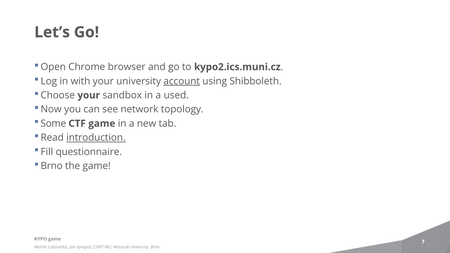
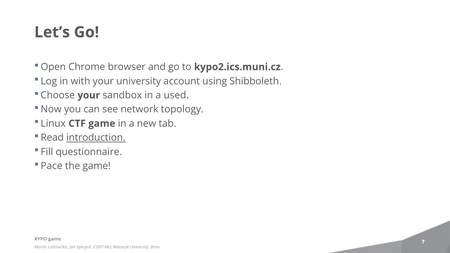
account underline: present -> none (182, 81)
Some: Some -> Linux (53, 124)
Brno: Brno -> Pace (52, 166)
